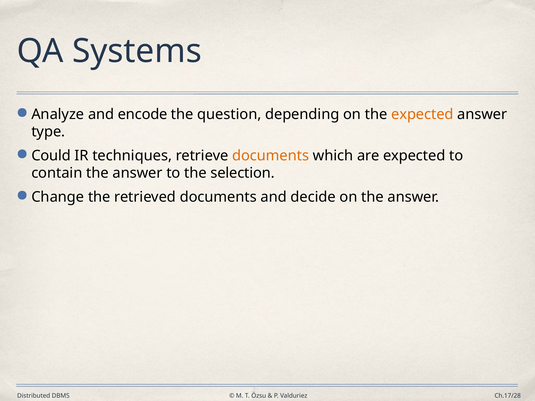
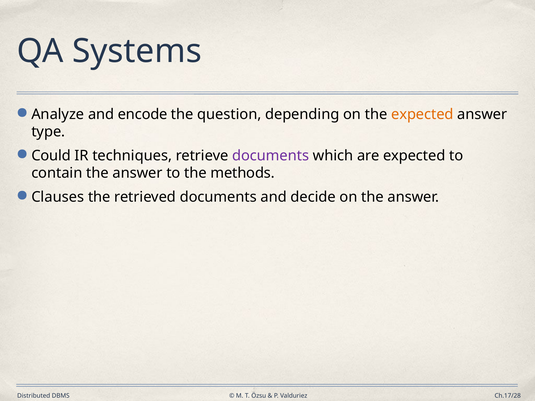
documents colour: orange -> purple (271, 156)
selection: selection -> methods (243, 173)
Change: Change -> Clauses (58, 197)
